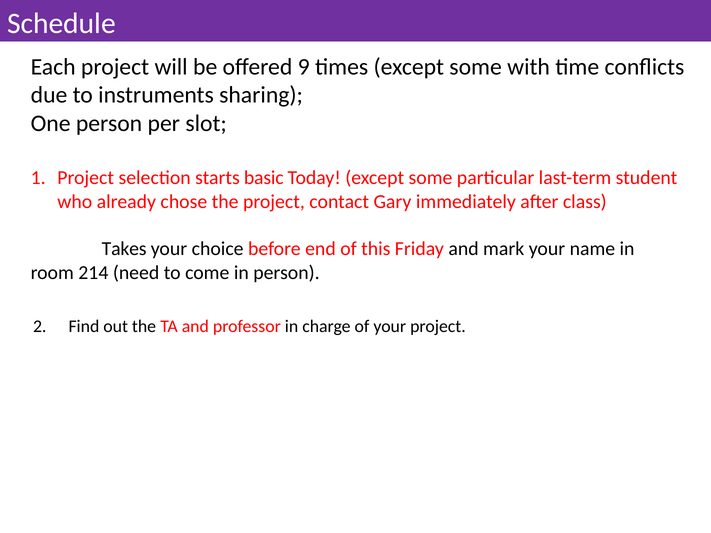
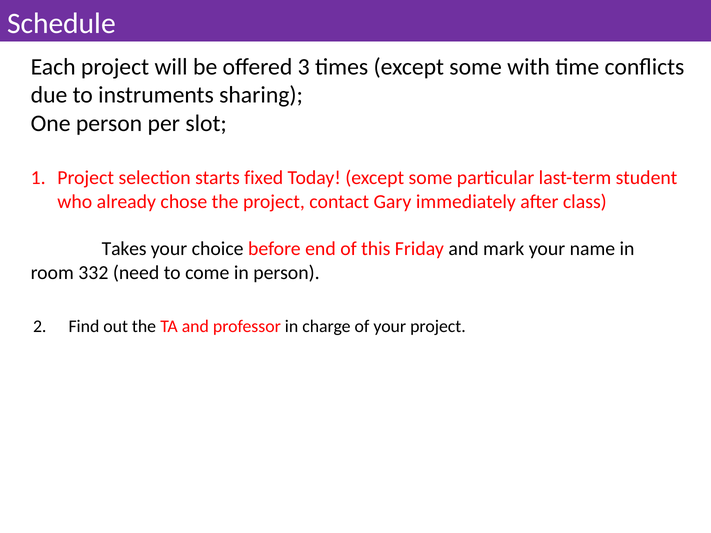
9: 9 -> 3 (304, 67)
basic: basic -> fixed (264, 178)
214: 214 -> 332 (93, 273)
